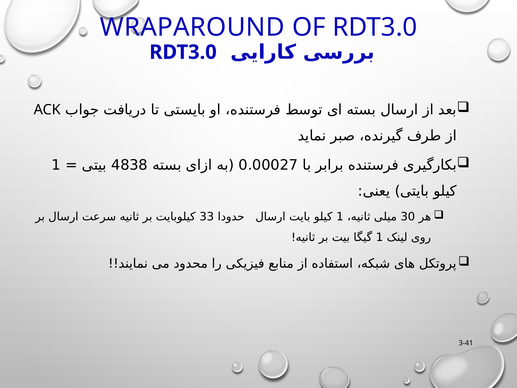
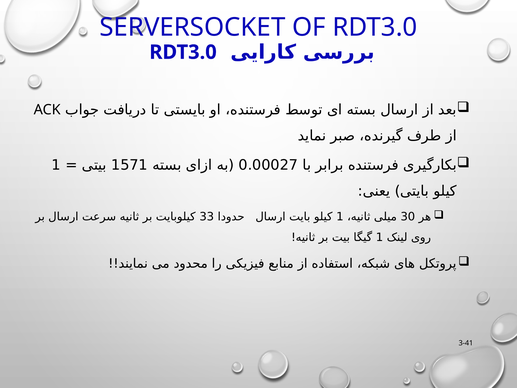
WRAPAROUND: WRAPAROUND -> SERVERSOCKET (192, 27)
4838: 4838 -> 1571 (129, 165)
